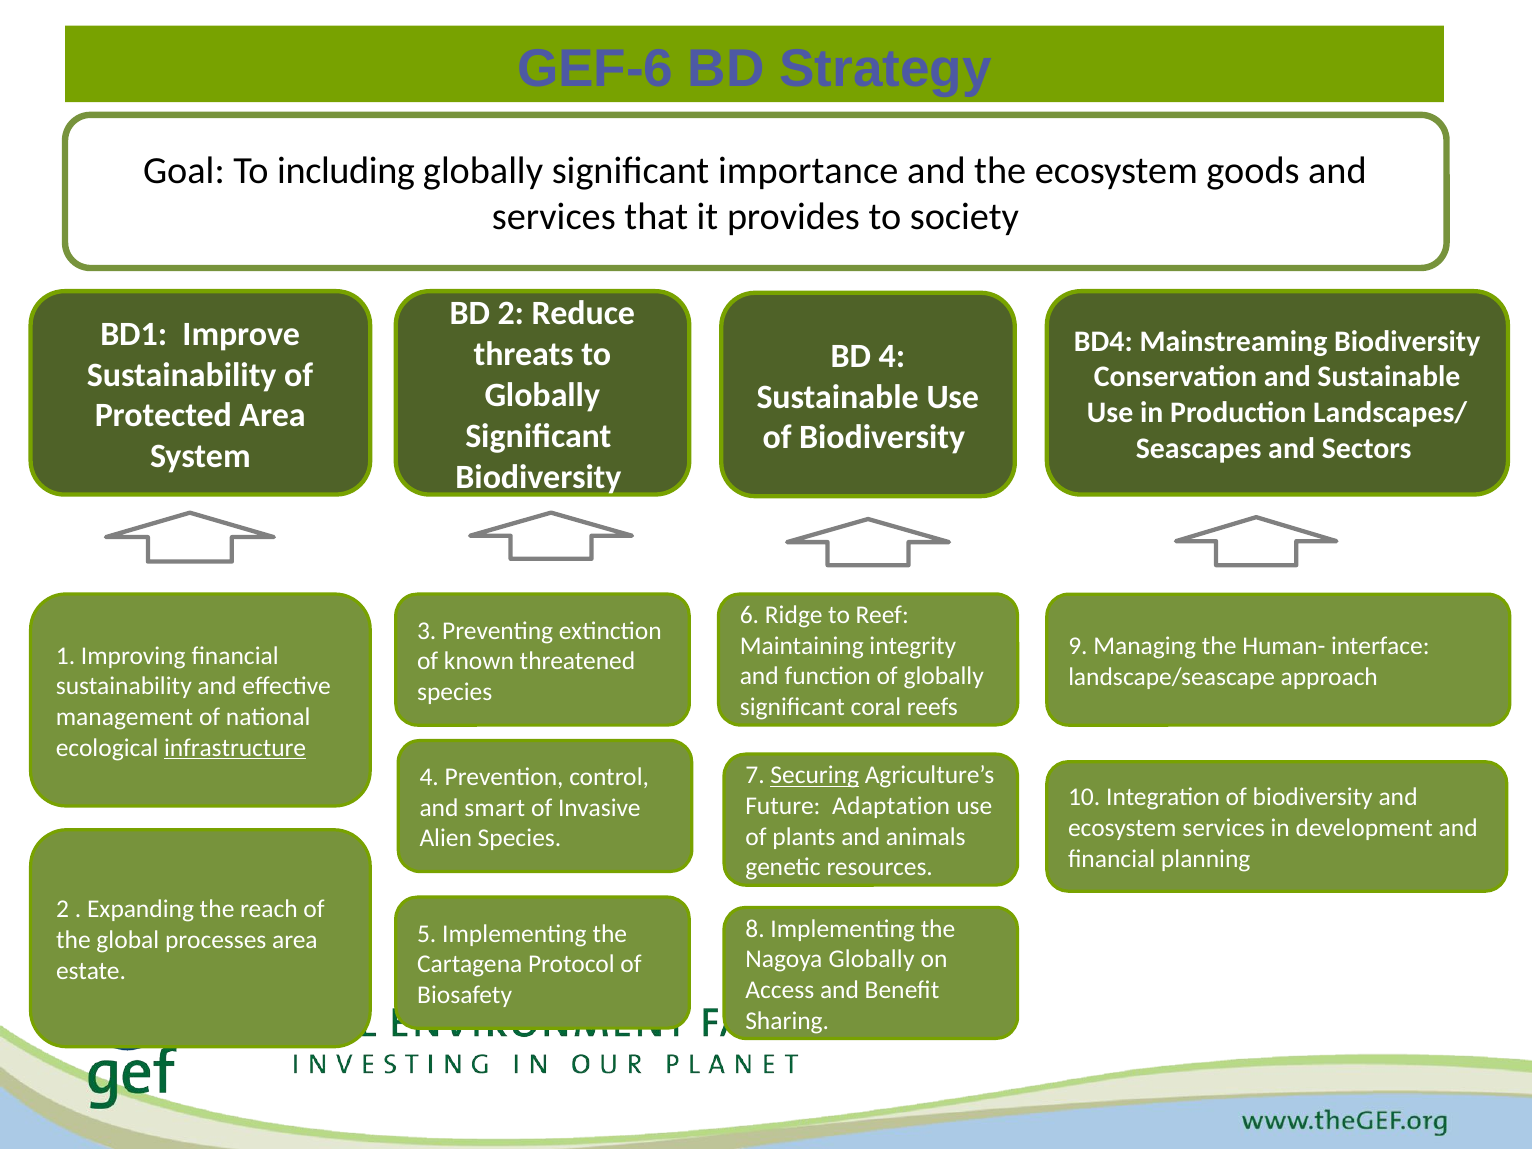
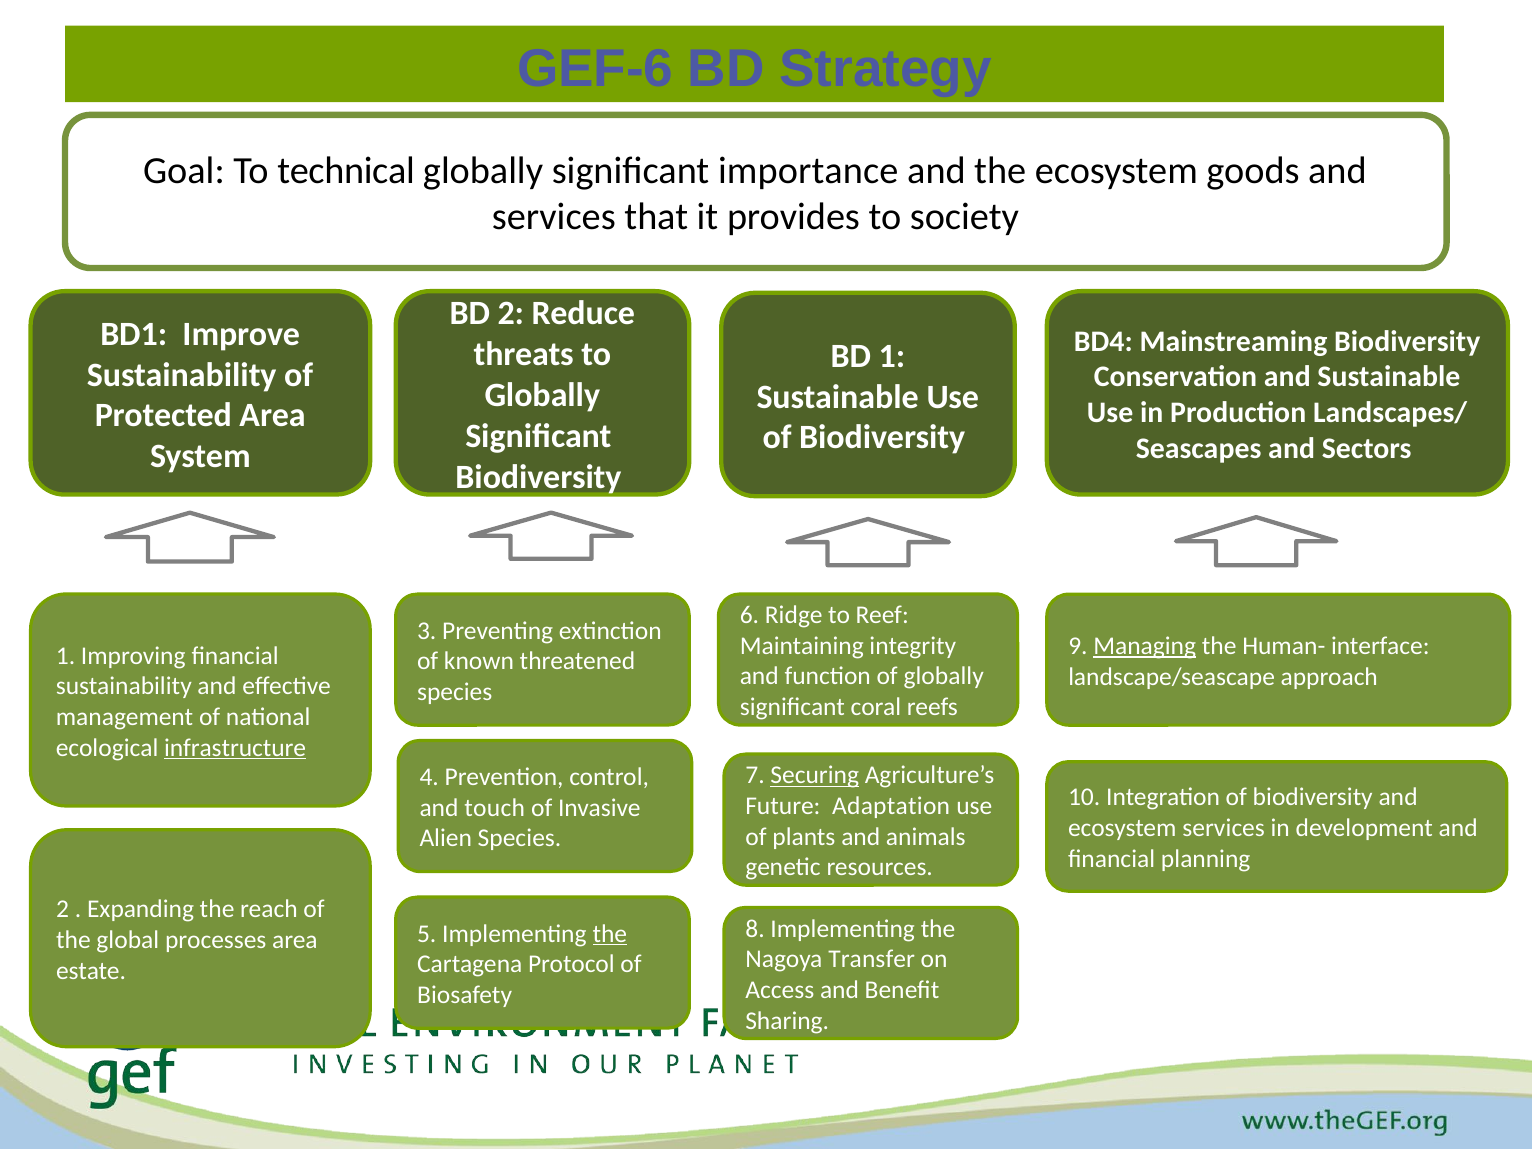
including: including -> technical (346, 171)
BD 4: 4 -> 1 (892, 356)
Managing underline: none -> present (1145, 646)
smart: smart -> touch (495, 808)
the underline: none -> present (610, 934)
Nagoya Globally: Globally -> Transfer (872, 959)
